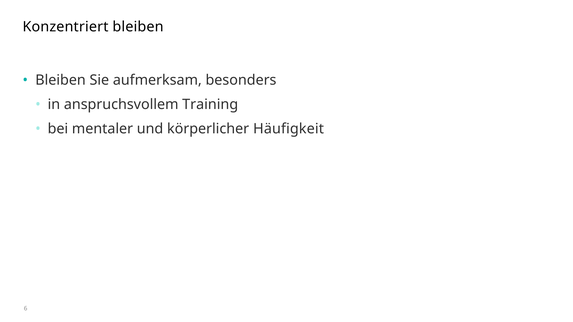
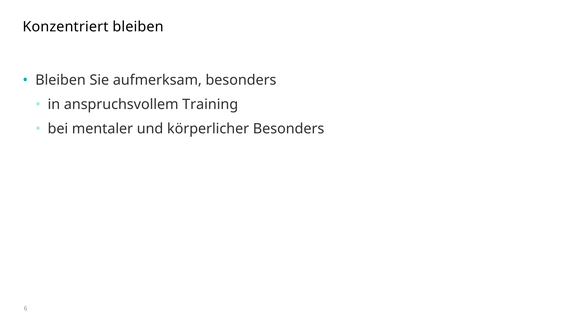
körperlicher Häufigkeit: Häufigkeit -> Besonders (289, 129)
